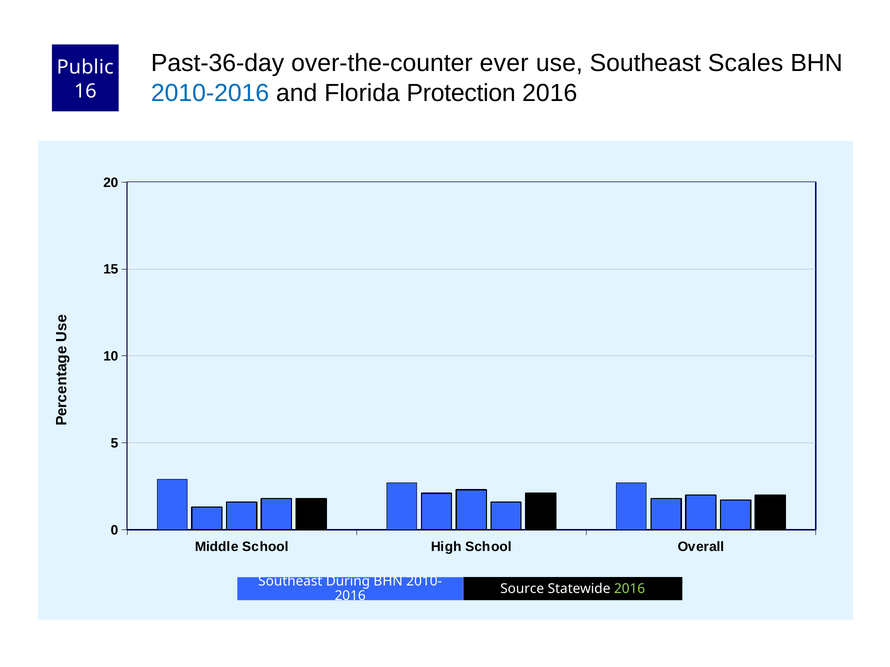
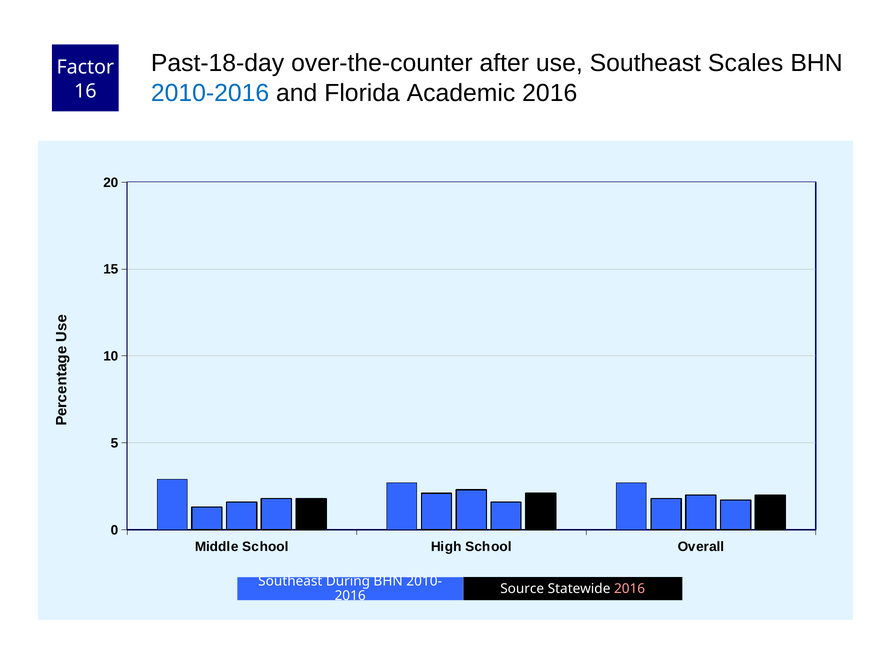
Past-36-day: Past-36-day -> Past-18-day (218, 63)
ever: ever -> after (504, 63)
Public: Public -> Factor (85, 67)
Protection: Protection -> Academic (461, 93)
2016 colour: light green -> pink (630, 589)
